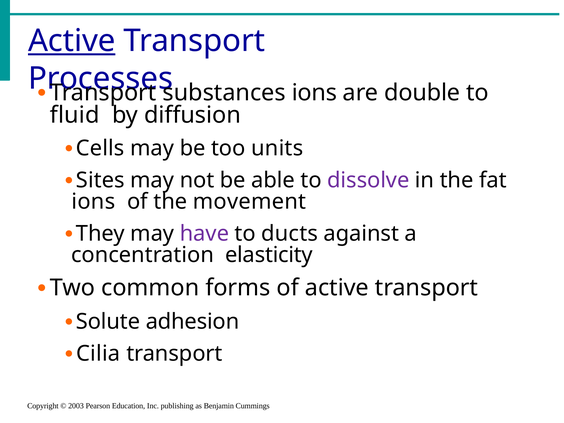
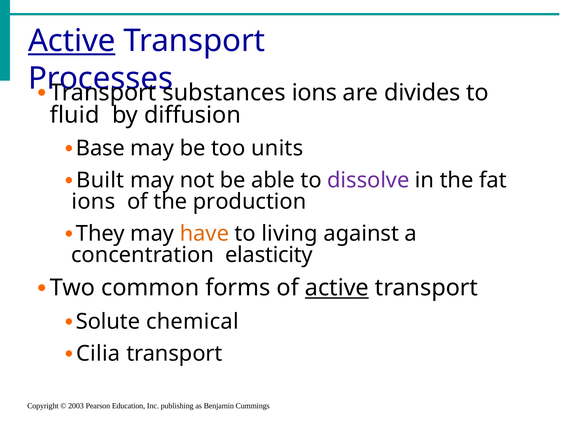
double: double -> divides (422, 93)
Cells: Cells -> Base (100, 148)
Sites: Sites -> Built (100, 180)
movement: movement -> production (250, 202)
have colour: purple -> orange (204, 234)
ducts: ducts -> living (290, 234)
active underline: none -> present (337, 288)
adhesion: adhesion -> chemical (192, 321)
